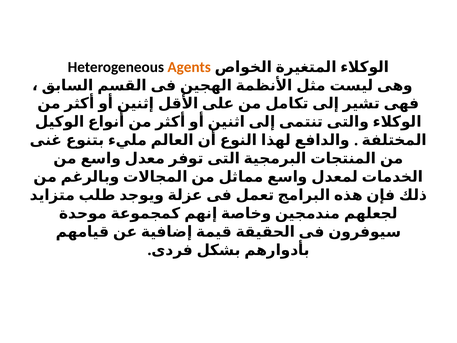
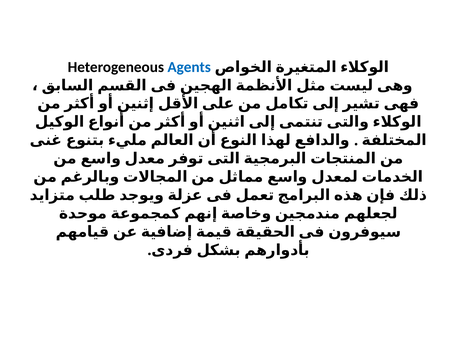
Agents colour: orange -> blue (189, 67)
